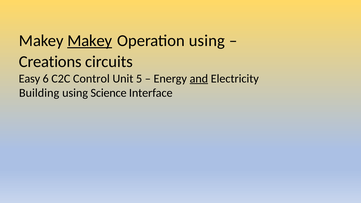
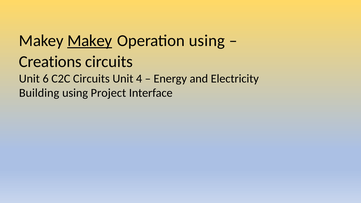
Easy: Easy -> Unit (29, 79)
C2C Control: Control -> Circuits (91, 79)
5: 5 -> 4 (139, 79)
and underline: present -> none (199, 79)
Science: Science -> Project (108, 93)
